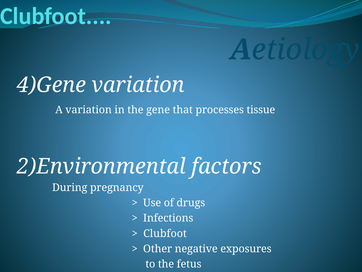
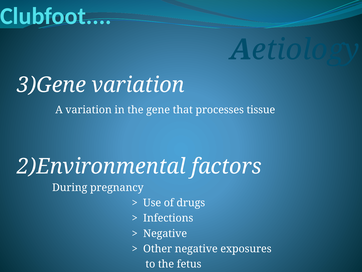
4)Gene: 4)Gene -> 3)Gene (51, 85)
Clubfoot: Clubfoot -> Negative (165, 233)
